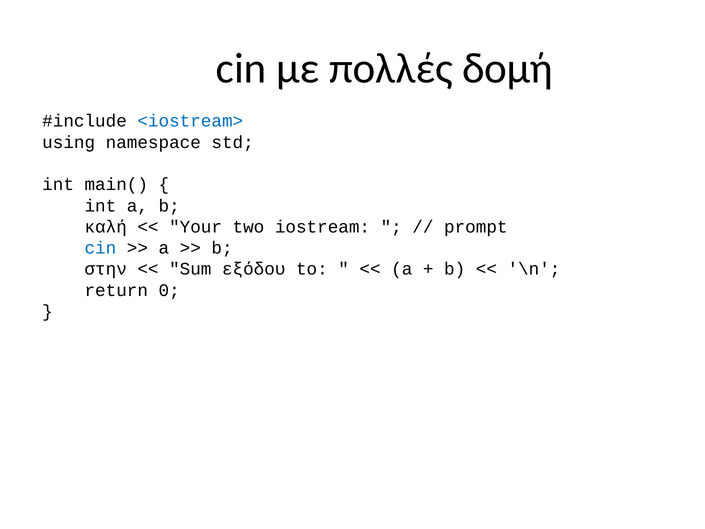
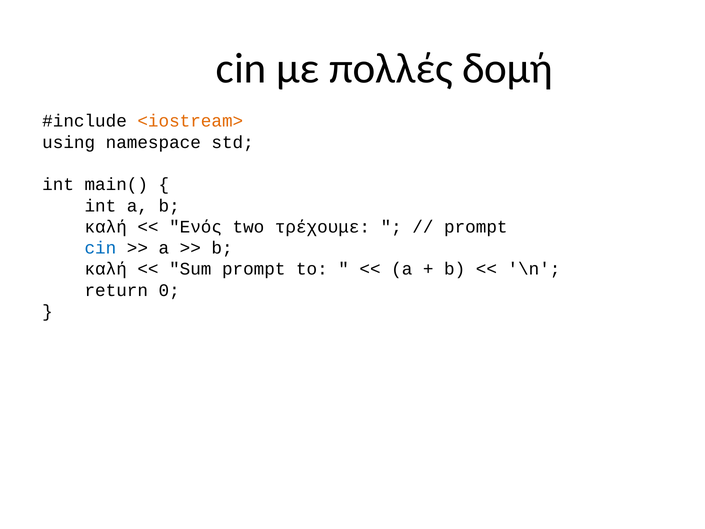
<iostream> colour: blue -> orange (190, 121)
Your: Your -> Ενός (196, 227)
iostream: iostream -> τρέχουμε (322, 227)
στην: στην -> καλή (106, 269)
Sum εξόδου: εξόδου -> prompt (254, 269)
